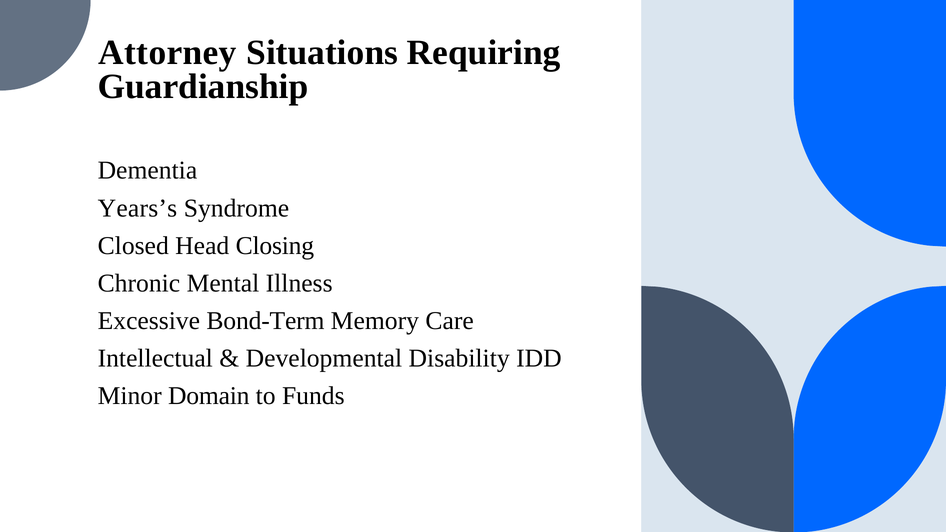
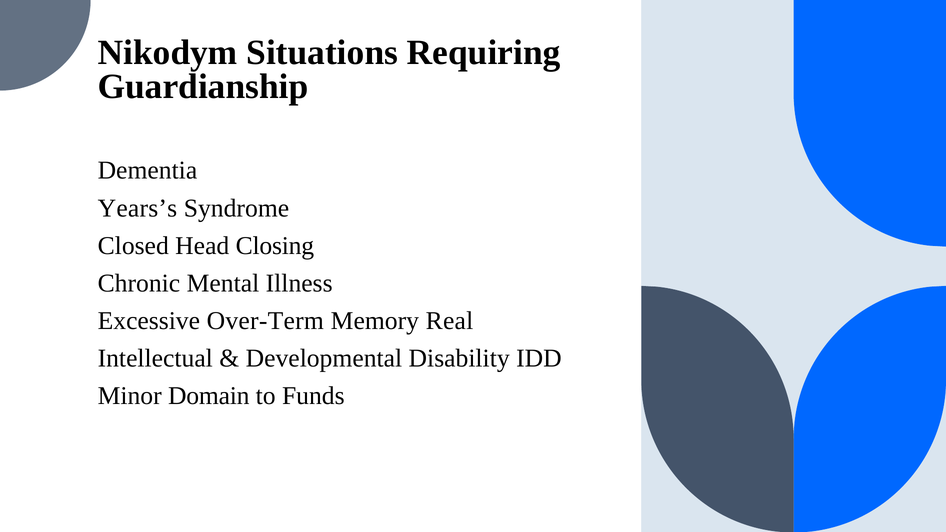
Attorney: Attorney -> Nikodym (168, 53)
Bond-Term: Bond-Term -> Over-Term (265, 321)
Care: Care -> Real (450, 321)
